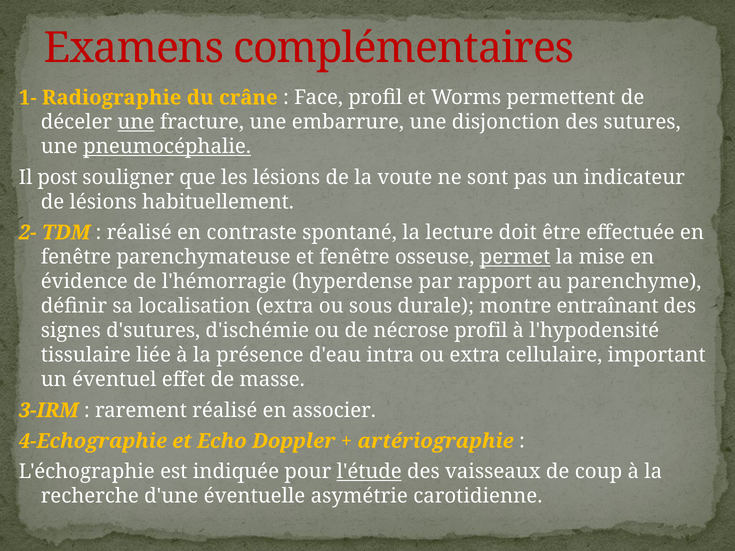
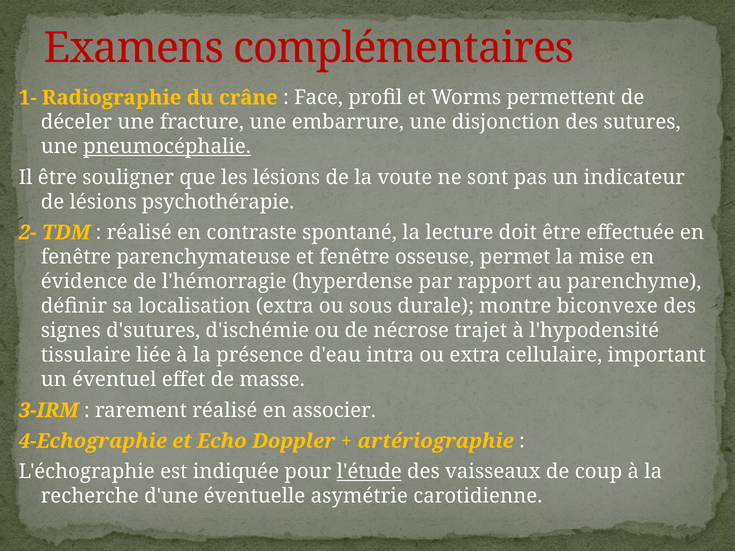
une underline: present -> none (136, 122)
Il post: post -> être (57, 177)
habituellement: habituellement -> psychothérapie (218, 202)
permet underline: present -> none (515, 257)
entraînant: entraînant -> biconvexe (607, 306)
nécrose profil: profil -> trajet (481, 331)
